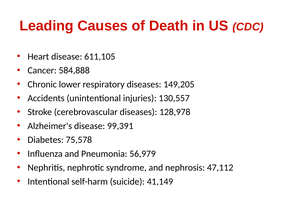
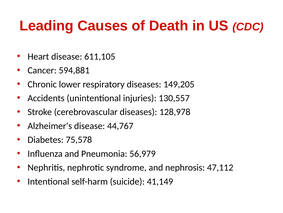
584,888: 584,888 -> 594,881 (74, 70)
99,391: 99,391 -> 44,767 (120, 126)
